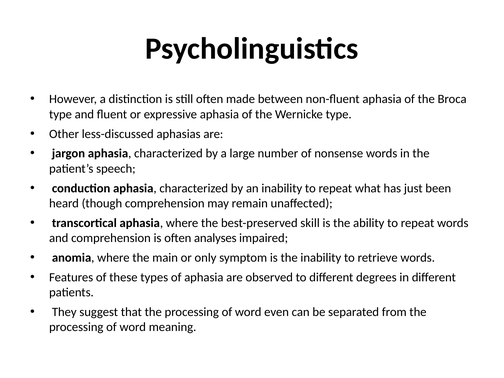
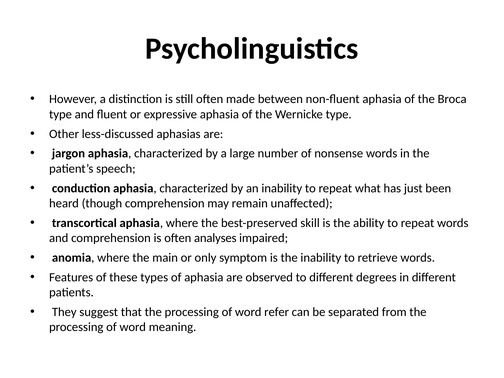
even: even -> refer (277, 312)
